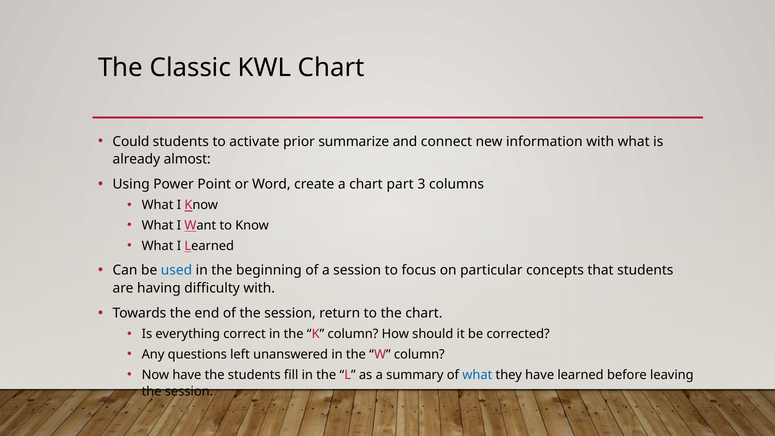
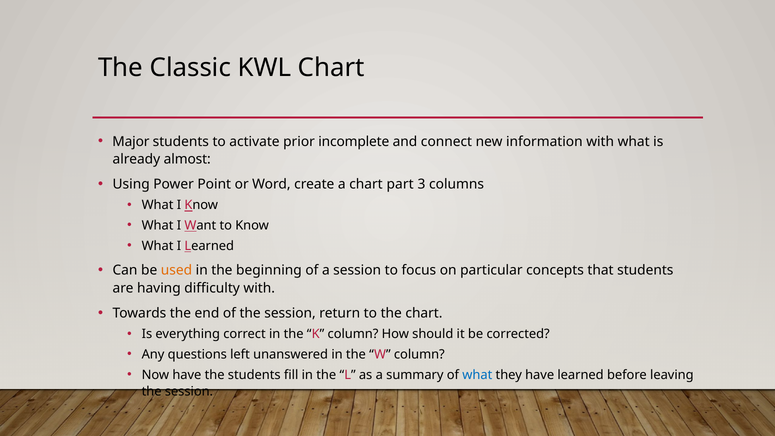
Could: Could -> Major (131, 142)
summarize: summarize -> incomplete (354, 142)
used colour: blue -> orange (176, 270)
